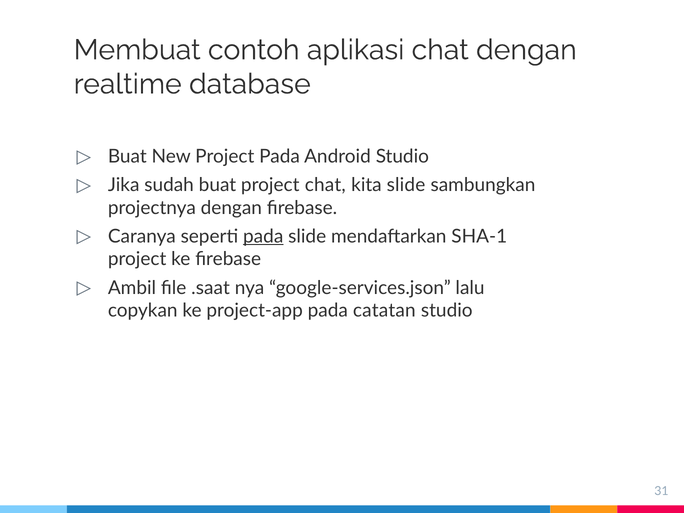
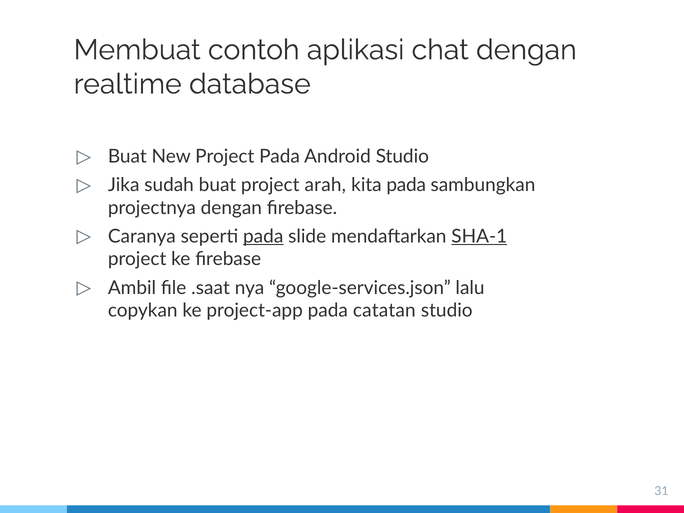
project chat: chat -> arah (325, 185)
kita slide: slide -> pada (406, 185)
SHA-1 underline: none -> present (479, 236)
